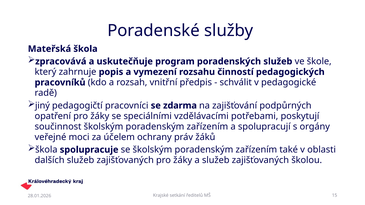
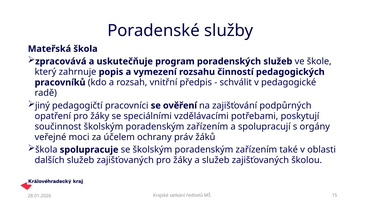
zdarma: zdarma -> ověření (180, 106)
